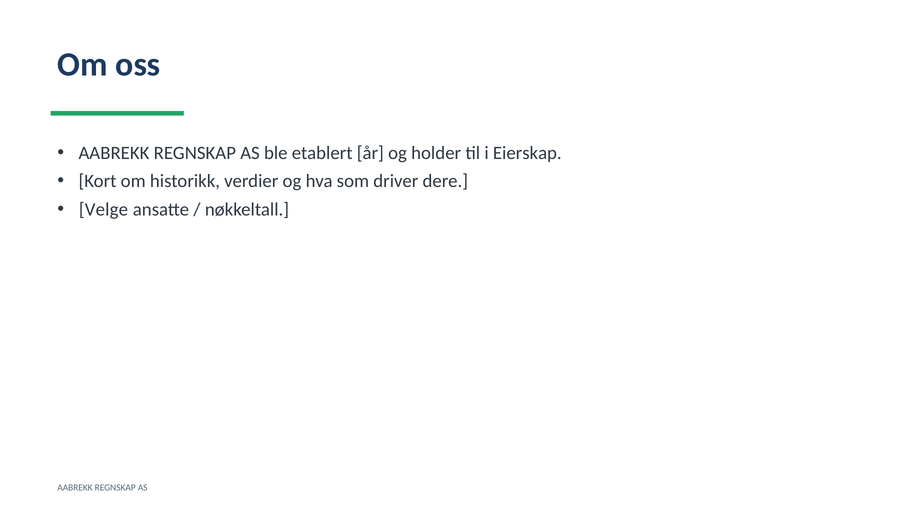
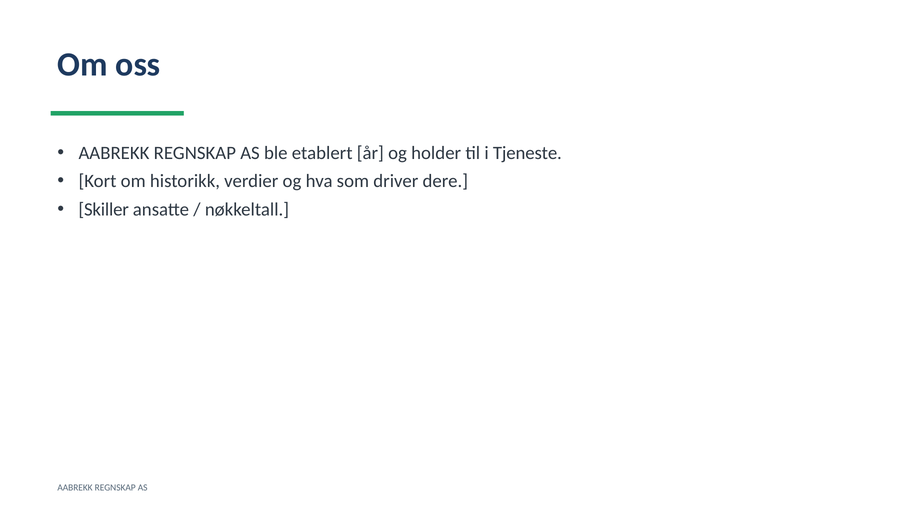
Eierskap: Eierskap -> Tjeneste (527, 153)
Velge: Velge -> Skiller (104, 209)
